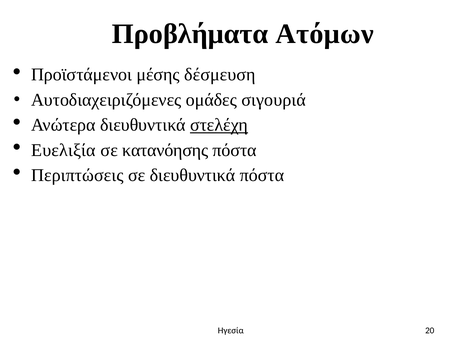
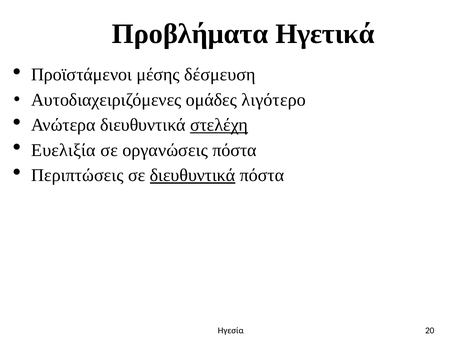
Ατόμων: Ατόμων -> Ηγετικά (325, 34)
σιγουριά: σιγουριά -> λιγότερο (274, 100)
κατανόησης: κατανόησης -> οργανώσεις (165, 150)
διευθυντικά underline: none -> present (193, 176)
